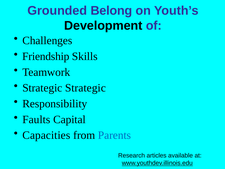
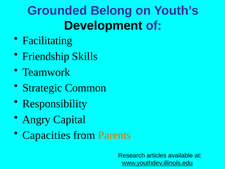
Challenges: Challenges -> Facilitating (47, 41)
Strategic Strategic: Strategic -> Common (86, 88)
Faults: Faults -> Angry (36, 119)
Parents colour: blue -> orange (114, 135)
